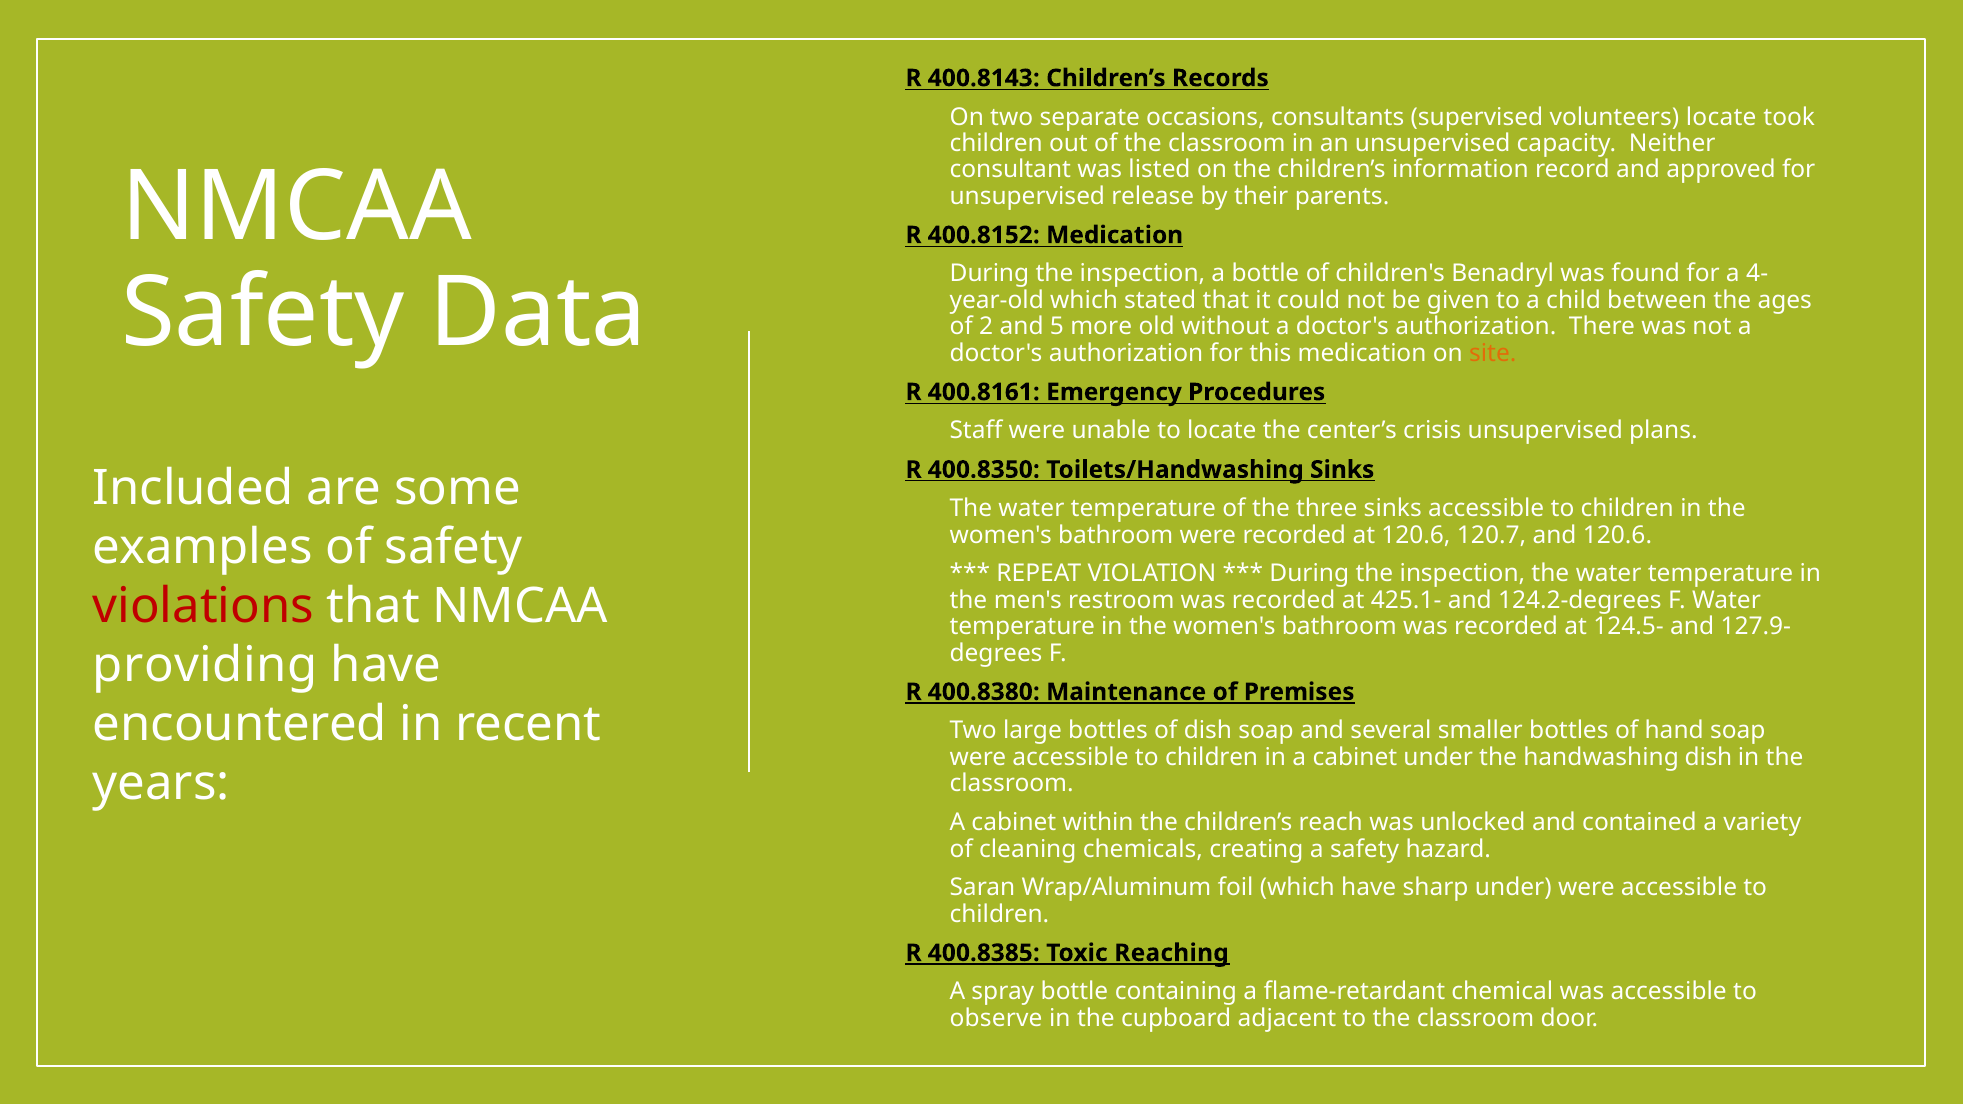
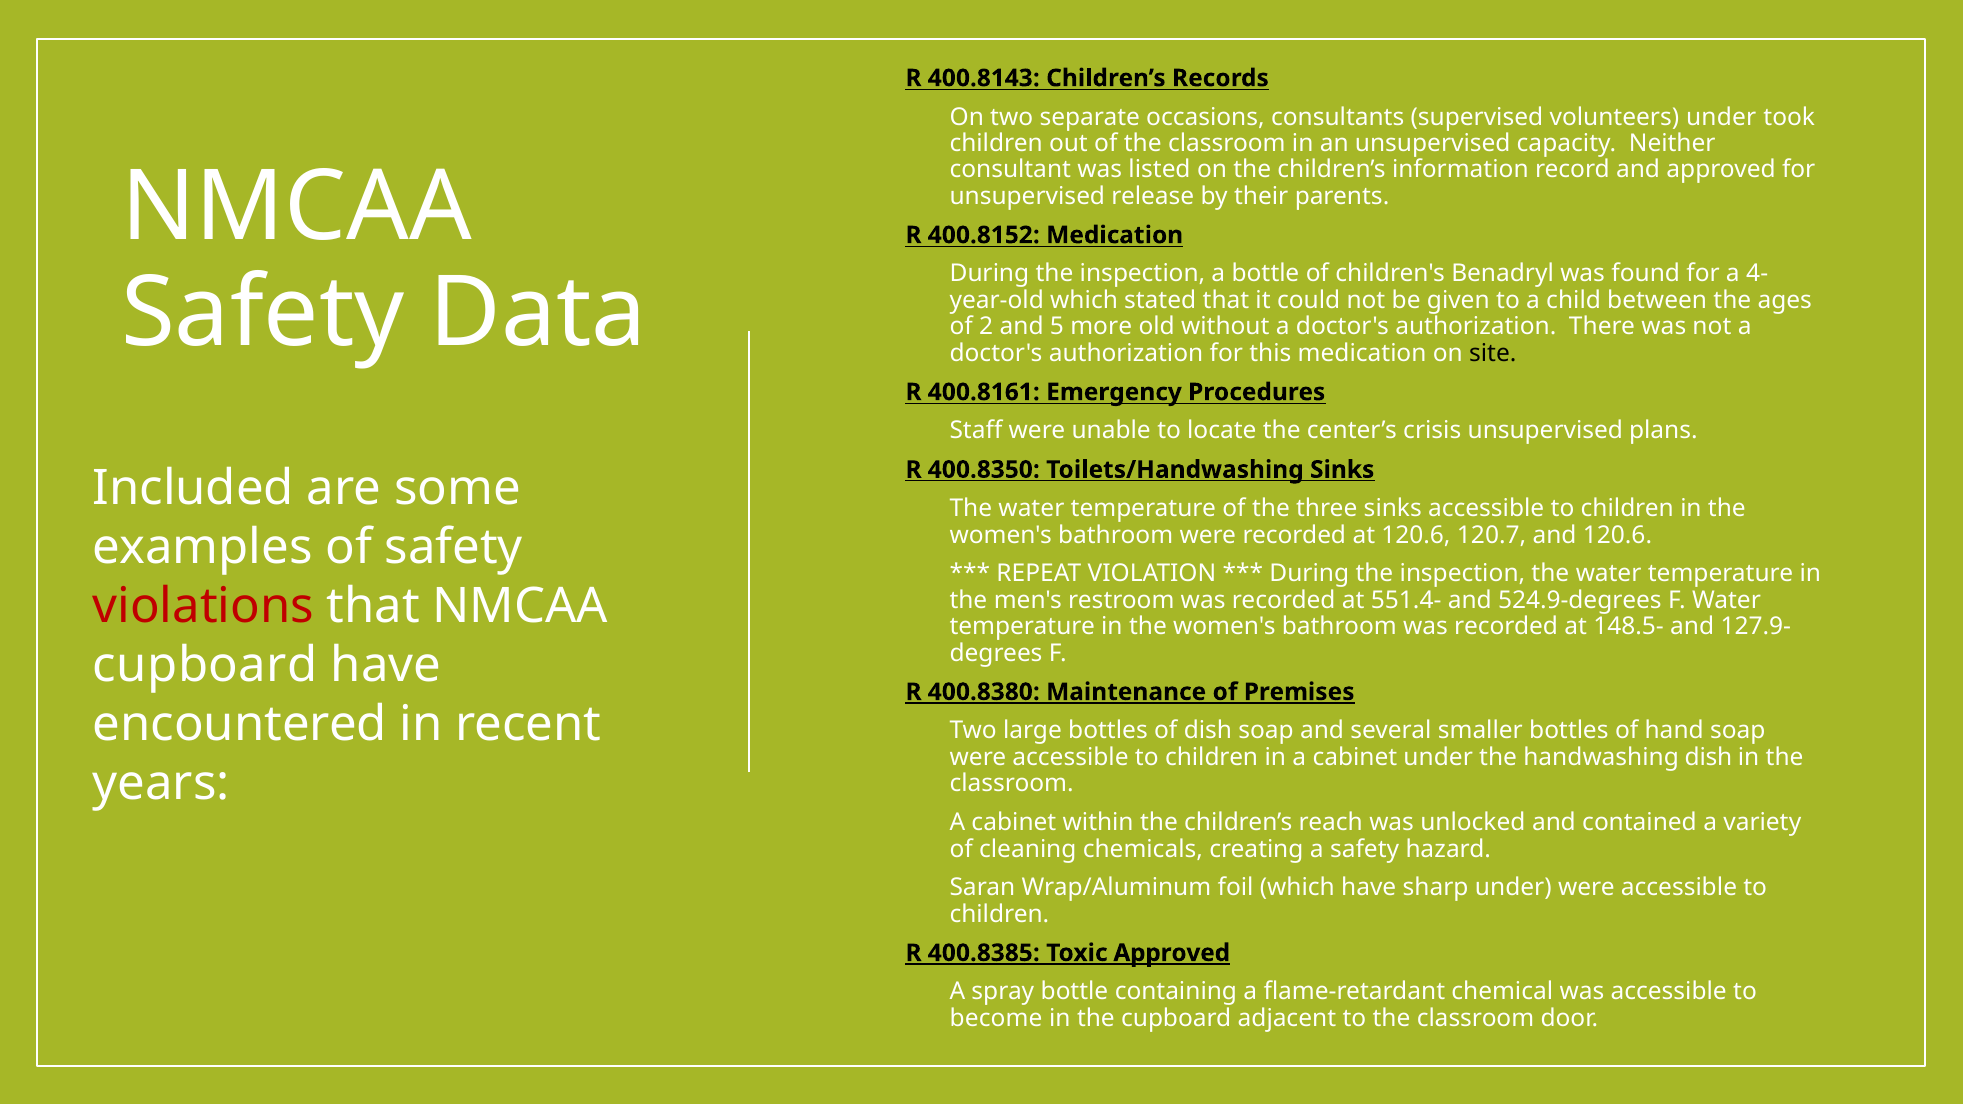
volunteers locate: locate -> under (1721, 117)
site colour: orange -> black (1493, 353)
425.1-: 425.1- -> 551.4- (1406, 600)
124.2-degrees: 124.2-degrees -> 524.9-degrees (1580, 600)
124.5-: 124.5- -> 148.5- (1629, 627)
providing: providing -> cupboard (205, 665)
Toxic Reaching: Reaching -> Approved (1172, 953)
observe: observe -> become (996, 1018)
